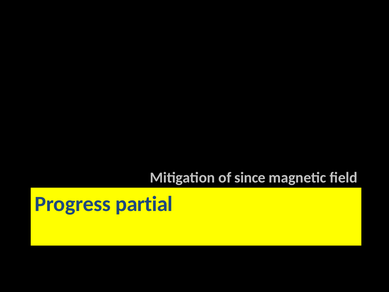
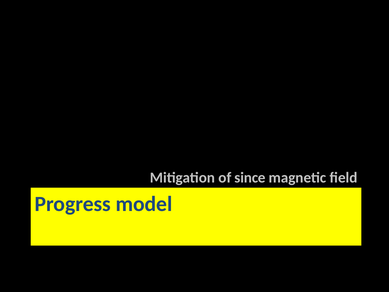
partial: partial -> model (144, 204)
